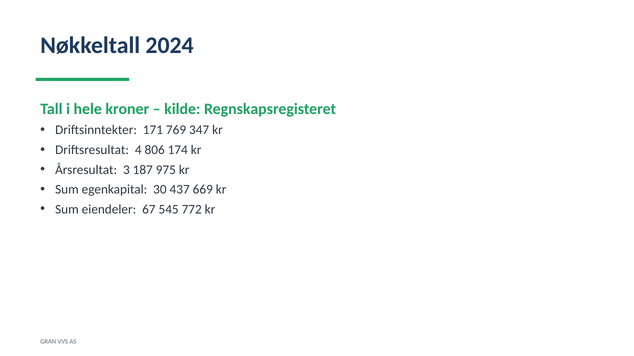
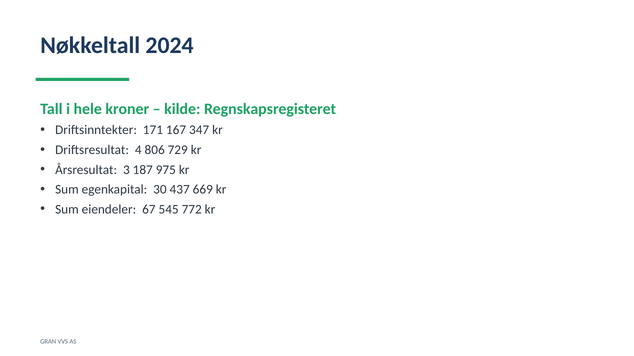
769: 769 -> 167 (176, 130)
174: 174 -> 729 (178, 150)
